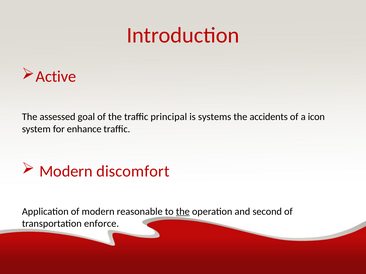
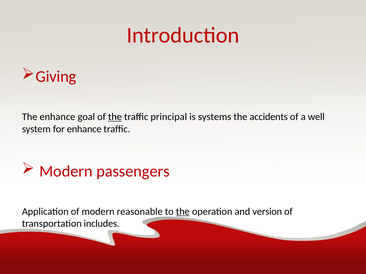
Active: Active -> Giving (56, 77)
The assessed: assessed -> enhance (57, 117)
the underline: none -> present (115, 117)
icon: icon -> well (316, 117)
discomfort: discomfort -> passengers (133, 172)
second: second -> version (267, 212)
enforce: enforce -> includes (102, 224)
